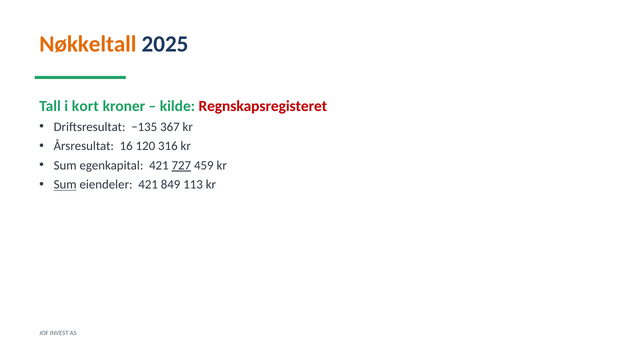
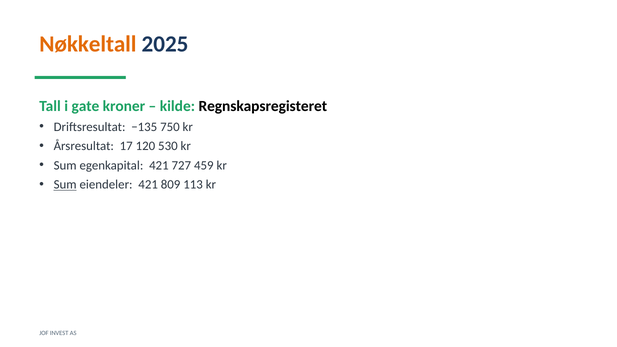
kort: kort -> gate (85, 106)
Regnskapsregisteret colour: red -> black (263, 106)
367: 367 -> 750 (170, 127)
16: 16 -> 17 (126, 146)
316: 316 -> 530 (168, 146)
727 underline: present -> none (181, 165)
849: 849 -> 809 (171, 185)
